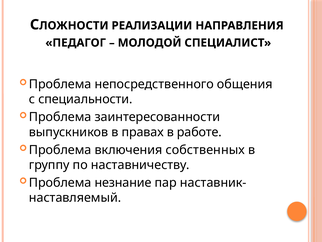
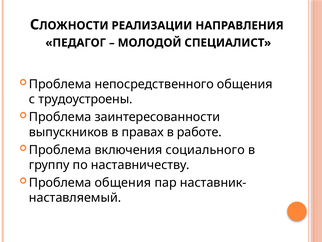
специальности: специальности -> трудоустроены (85, 99)
собственных: собственных -> социального (205, 150)
Проблема незнание: незнание -> общения (123, 182)
